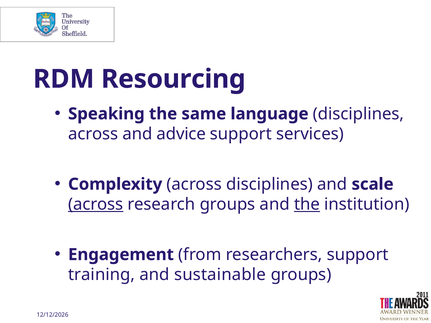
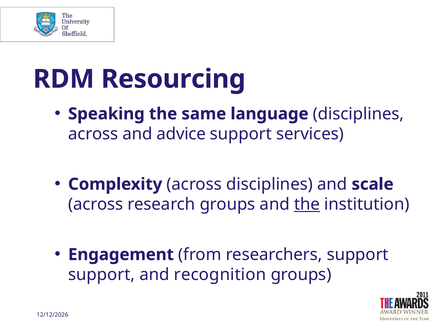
across underline: present -> none (96, 204)
training: training -> support (102, 275)
sustainable: sustainable -> recognition (220, 275)
